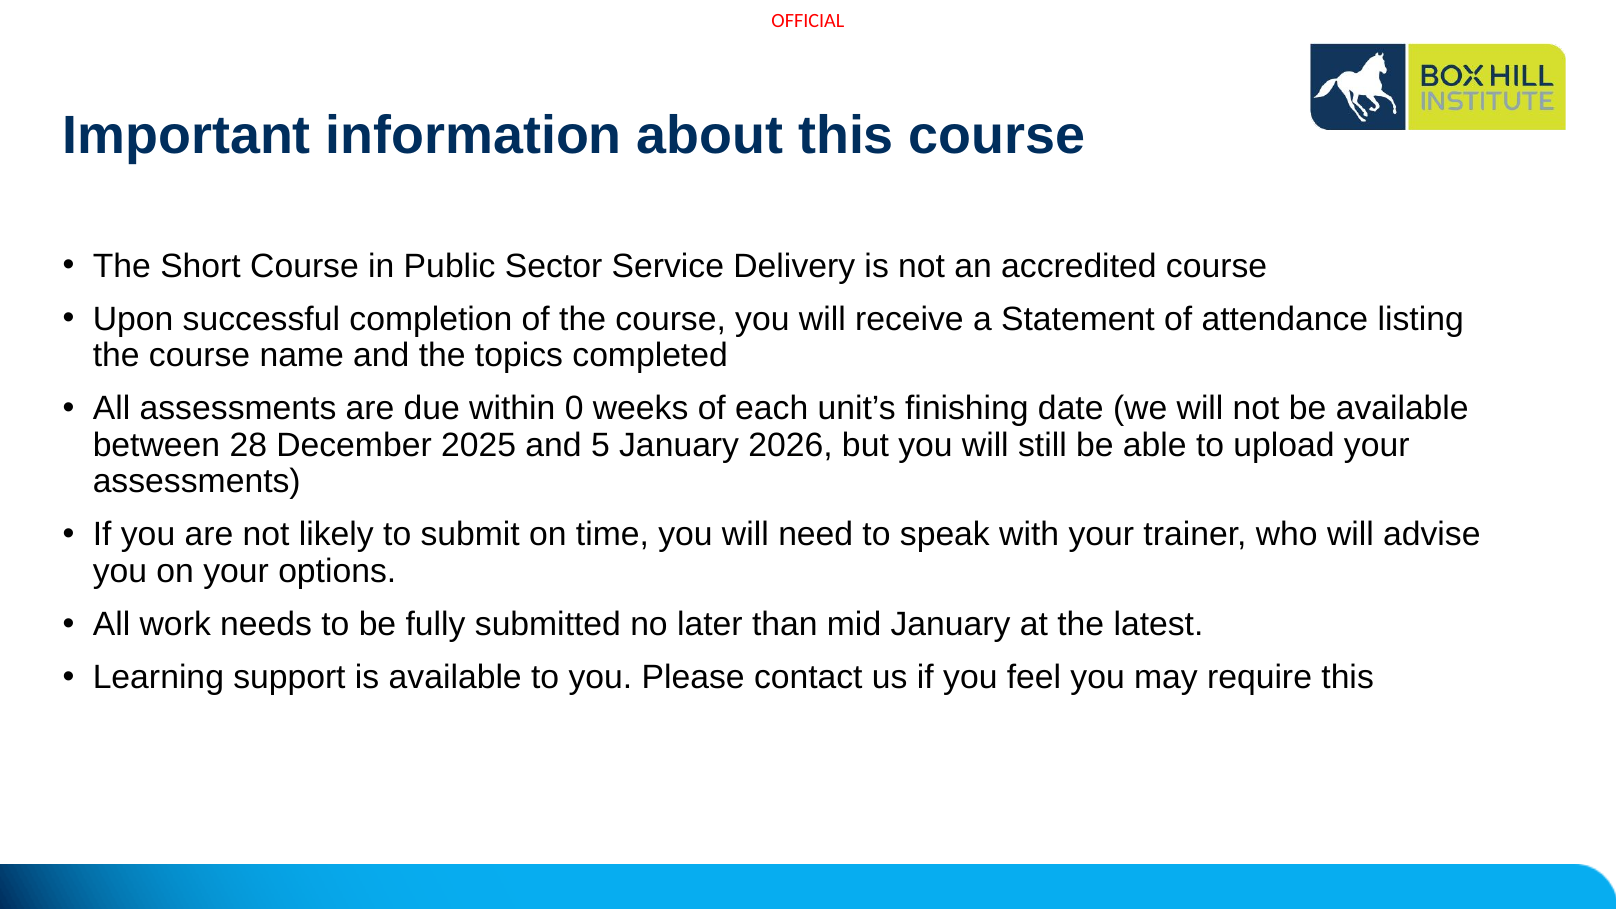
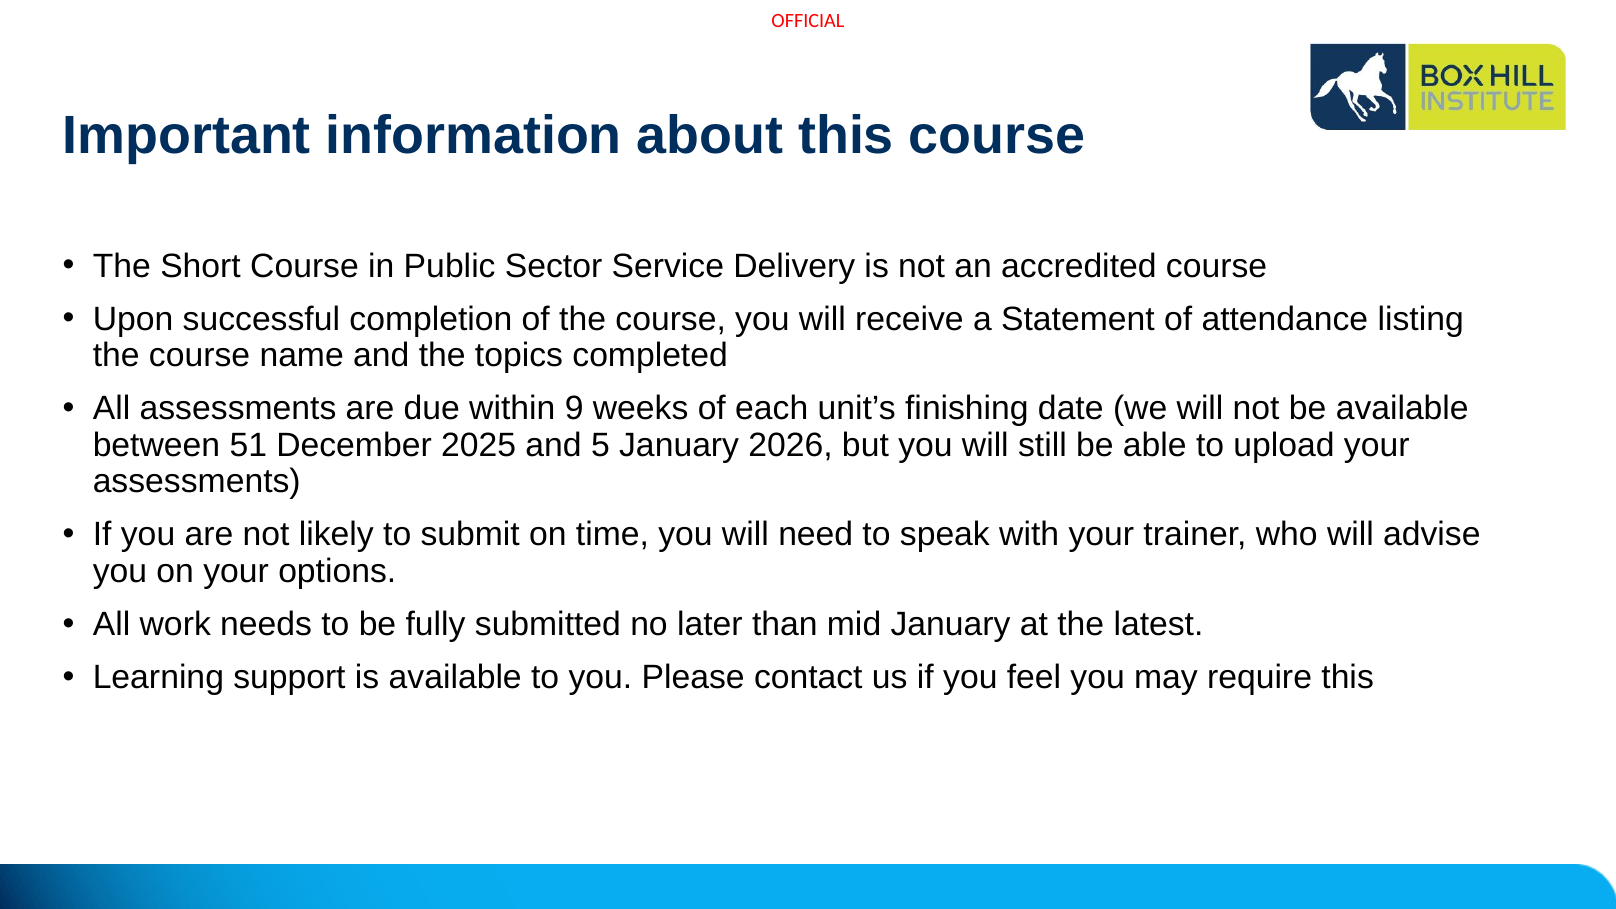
0: 0 -> 9 (574, 409)
28: 28 -> 51 (248, 445)
